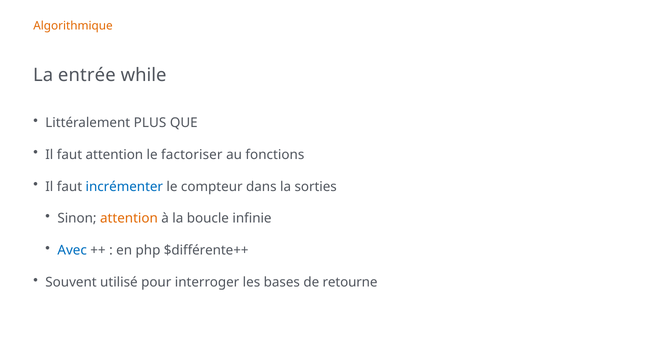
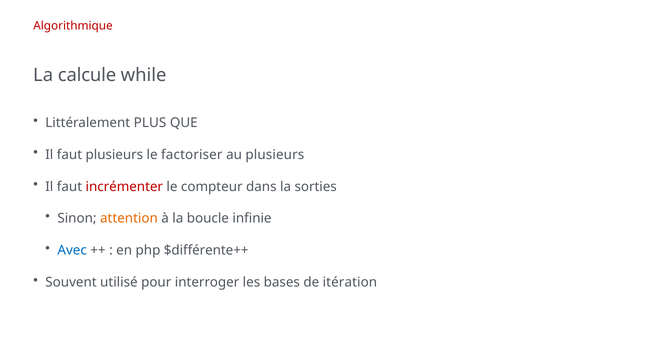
Algorithmique colour: orange -> red (73, 26)
entrée: entrée -> calcule (87, 75)
faut attention: attention -> plusieurs (114, 155)
au fonctions: fonctions -> plusieurs (275, 155)
incrémenter colour: blue -> red (124, 187)
retourne: retourne -> itération (350, 282)
